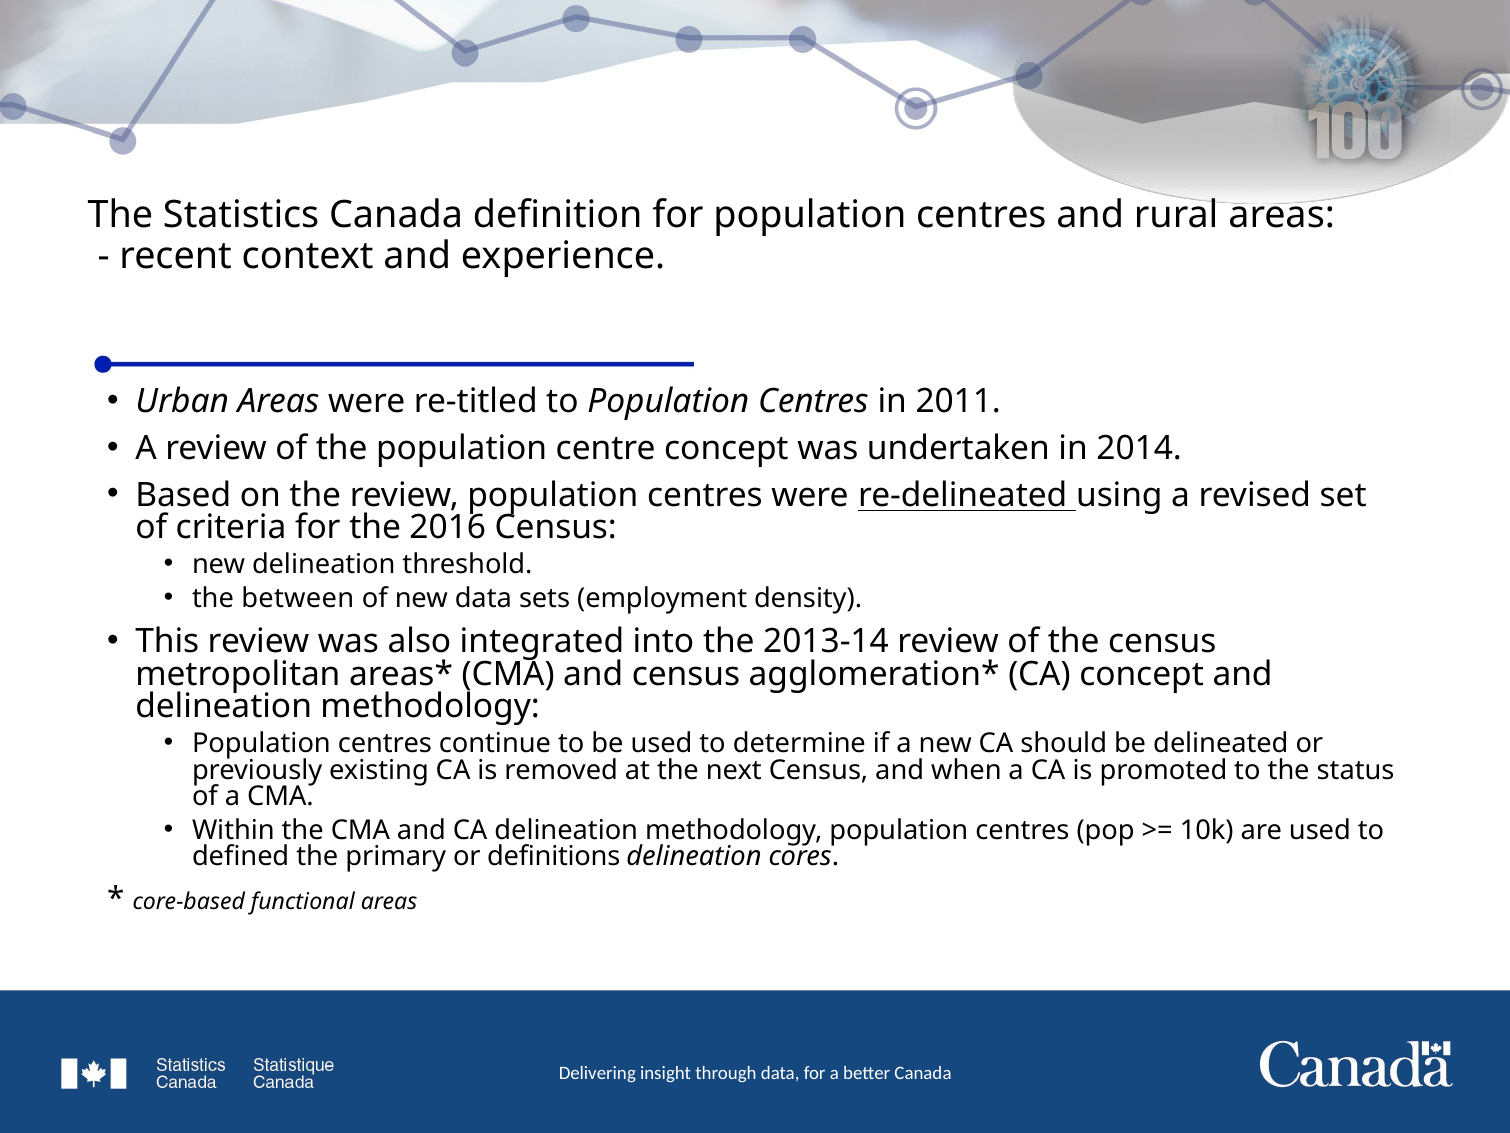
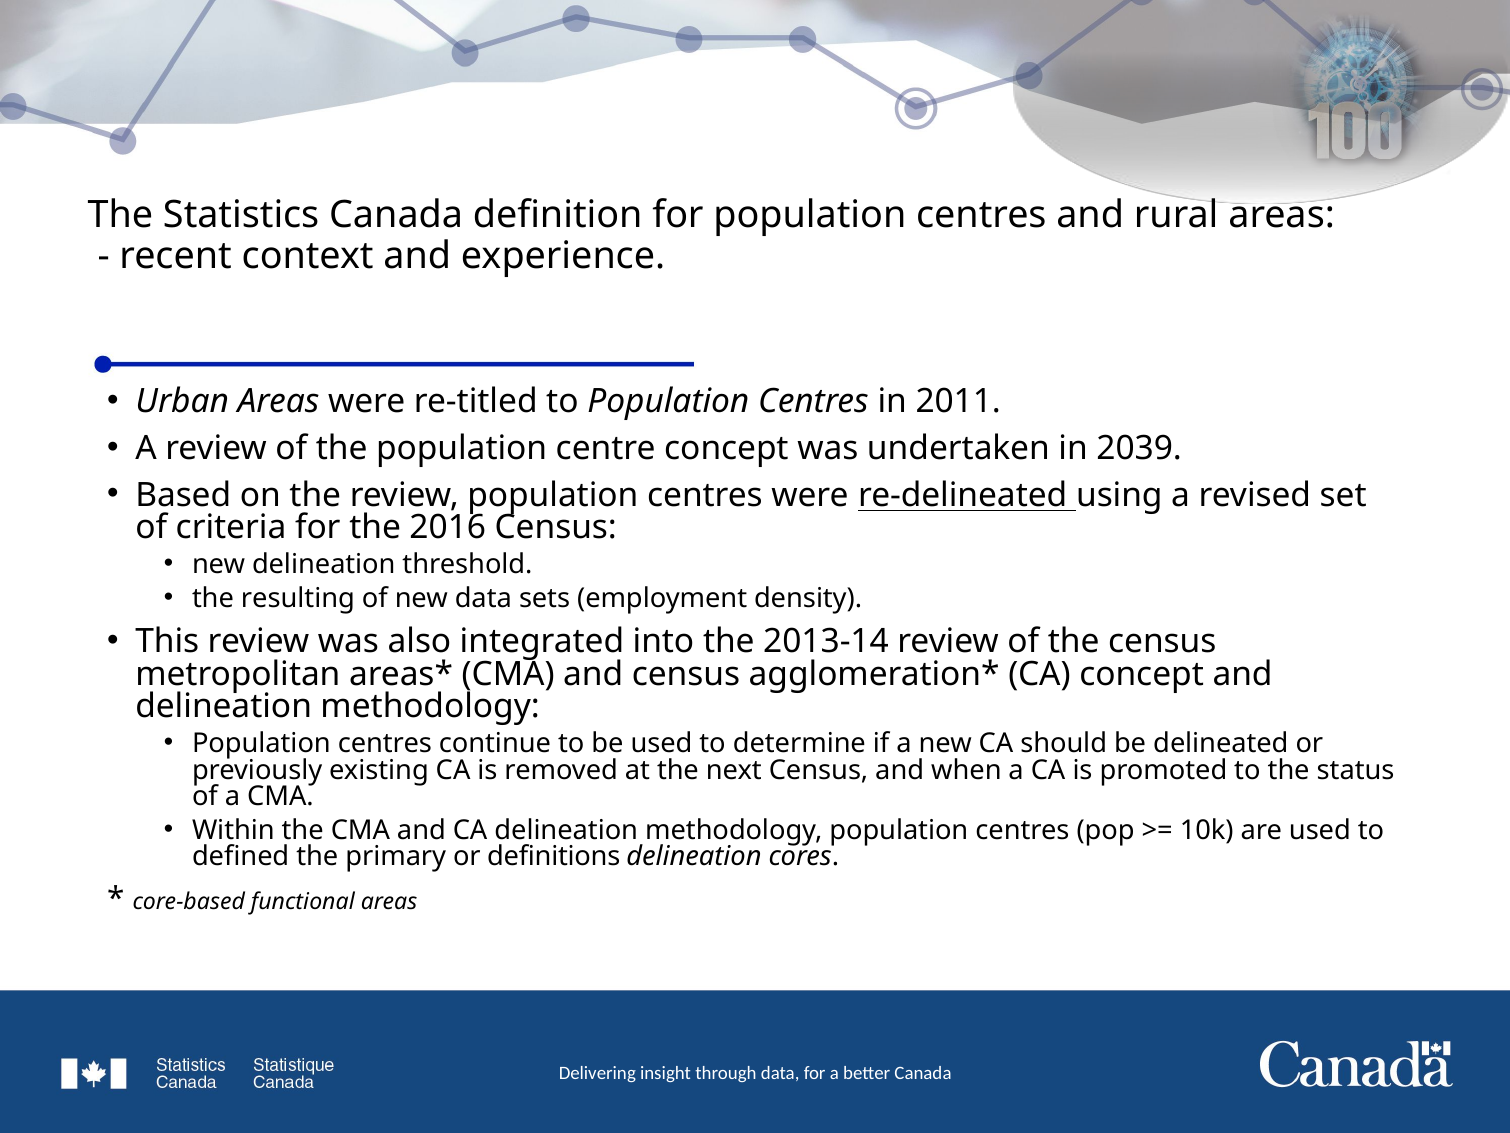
2014: 2014 -> 2039 (1139, 448)
between: between -> resulting (298, 598)
